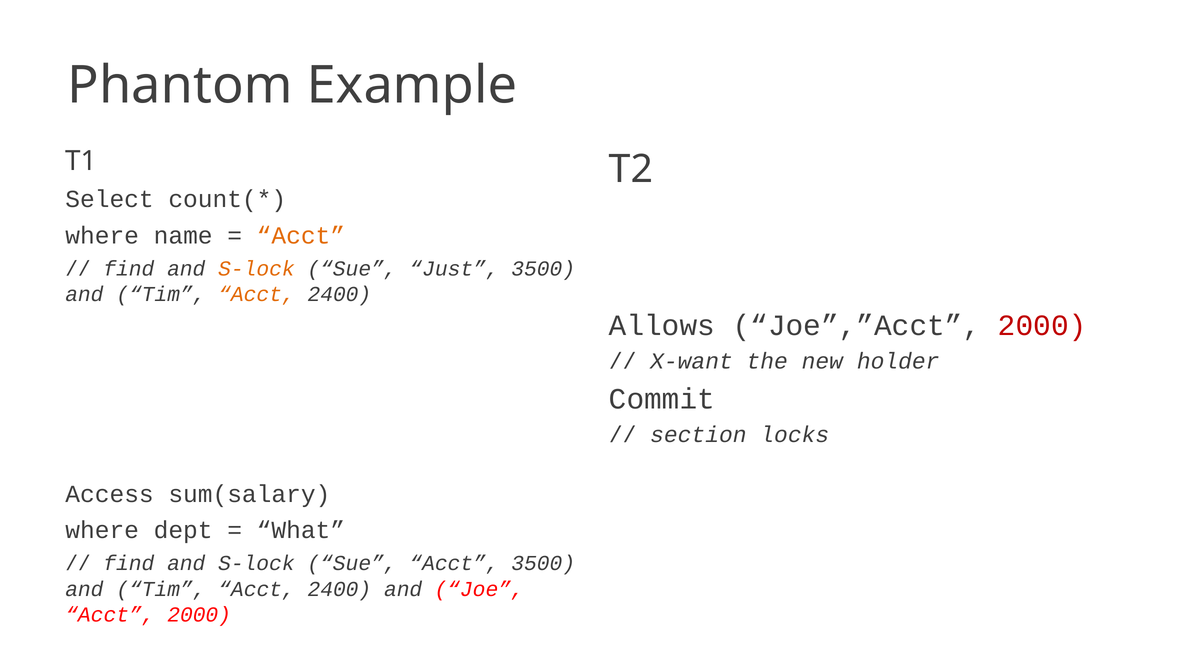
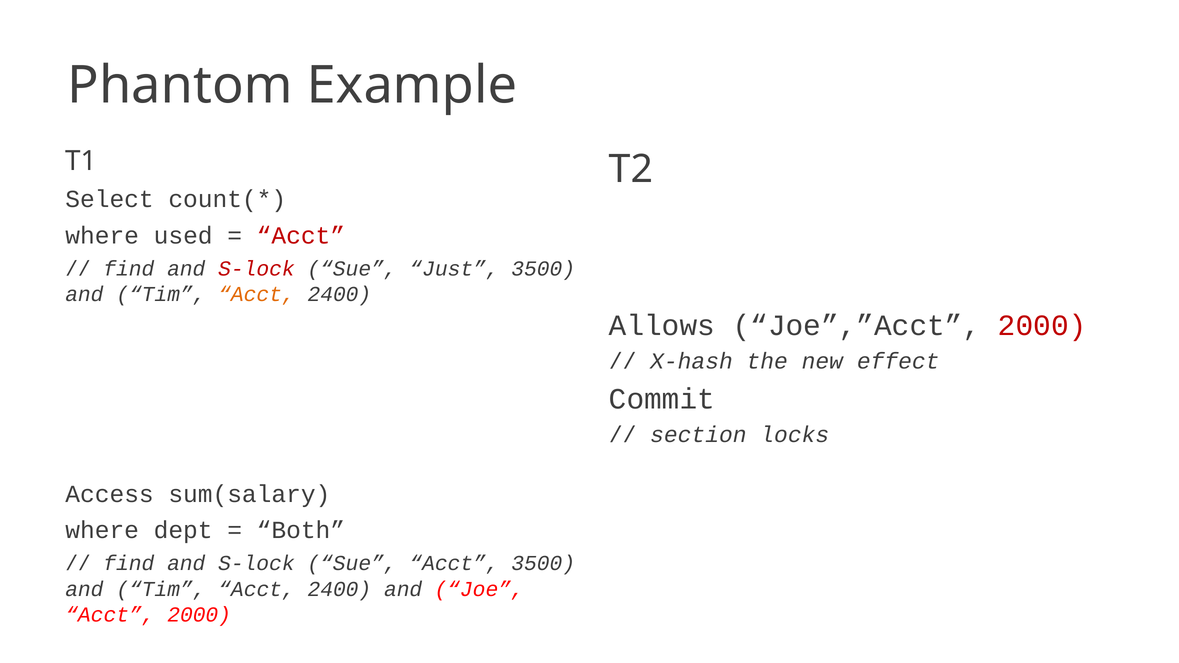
name: name -> used (183, 236)
Acct colour: orange -> red (301, 236)
S-lock colour: orange -> red (256, 269)
X-want: X-want -> X-hash (691, 361)
holder: holder -> effect (898, 361)
What: What -> Both (301, 530)
